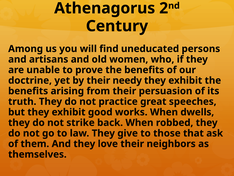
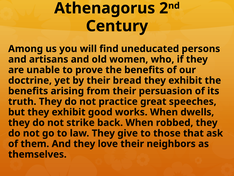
needy: needy -> bread (127, 80)
